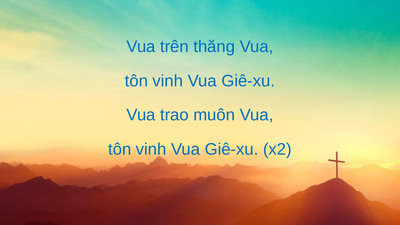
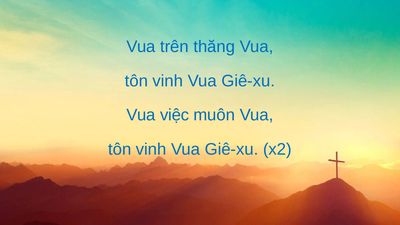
trao: trao -> việc (175, 115)
